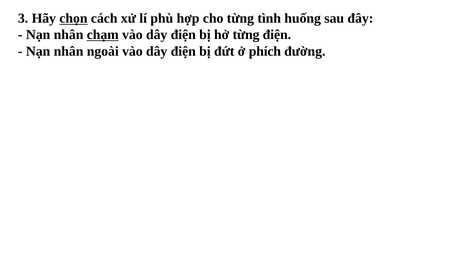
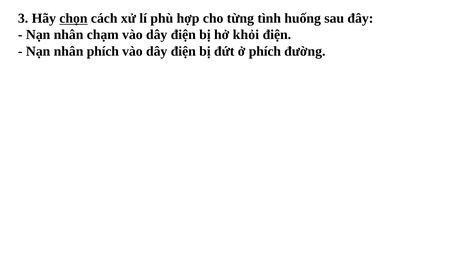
chạm underline: present -> none (103, 35)
hở từng: từng -> khỏi (246, 35)
nhân ngoài: ngoài -> phích (103, 51)
